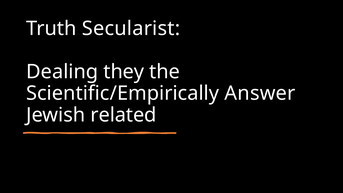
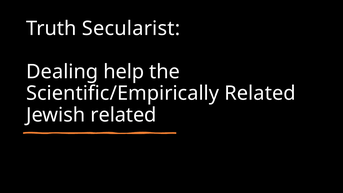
they: they -> help (124, 72)
Scientific/Empirically Answer: Answer -> Related (260, 93)
